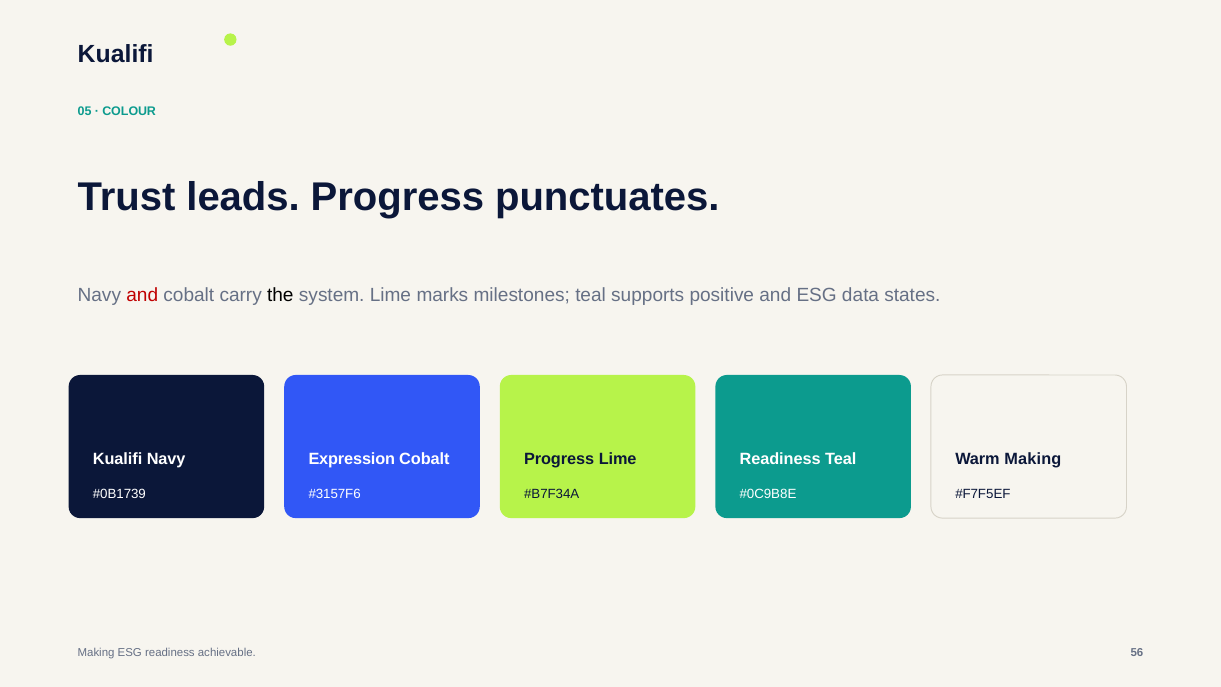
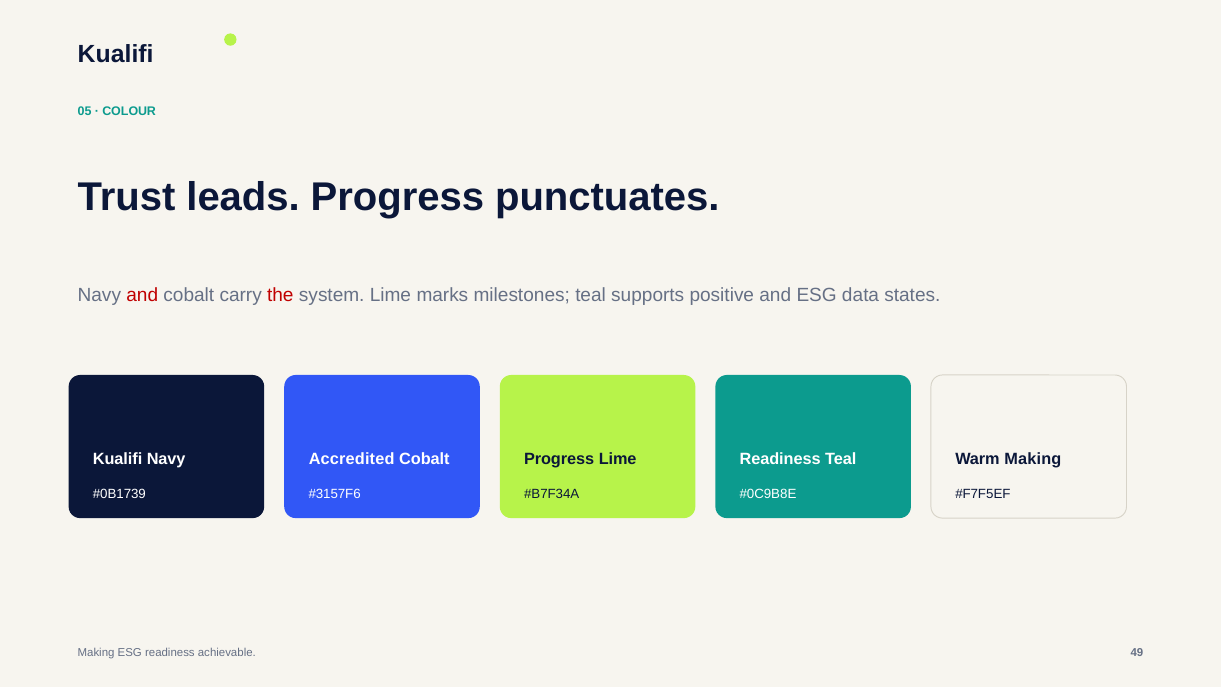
the colour: black -> red (280, 295)
Expression: Expression -> Accredited (352, 459)
56: 56 -> 49 (1137, 652)
